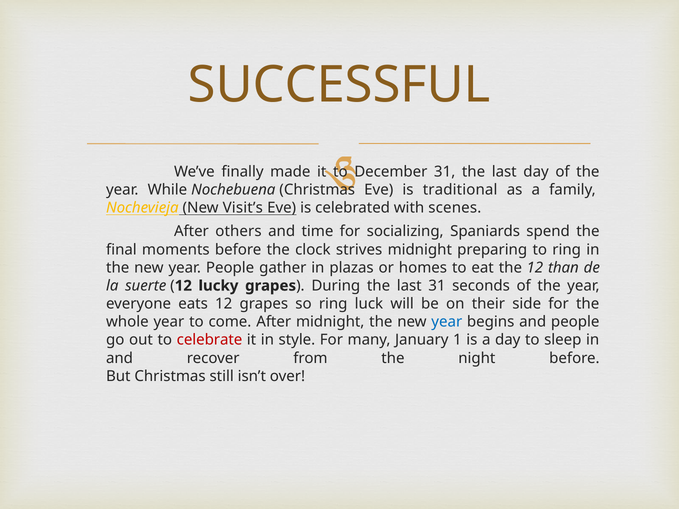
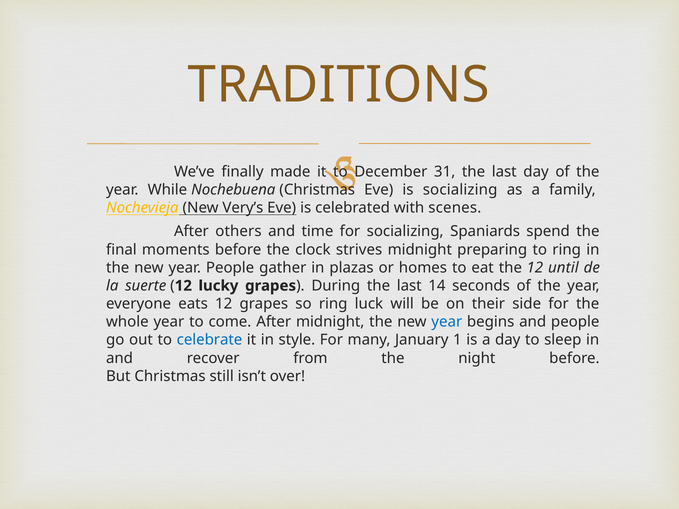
SUCCESSFUL: SUCCESSFUL -> TRADITIONS (339, 85)
is traditional: traditional -> socializing (460, 190)
Visit’s: Visit’s -> Very’s (243, 208)
than: than -> until (563, 268)
last 31: 31 -> 14 (437, 286)
celebrate colour: red -> blue (210, 340)
